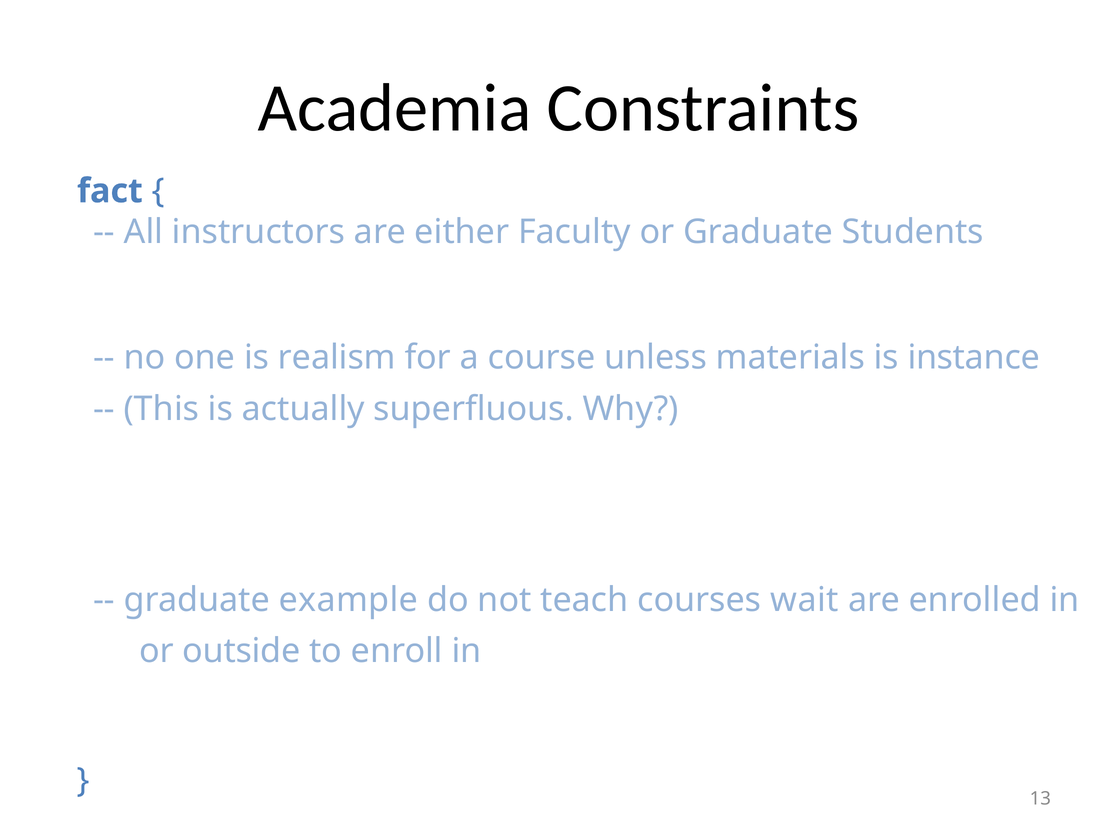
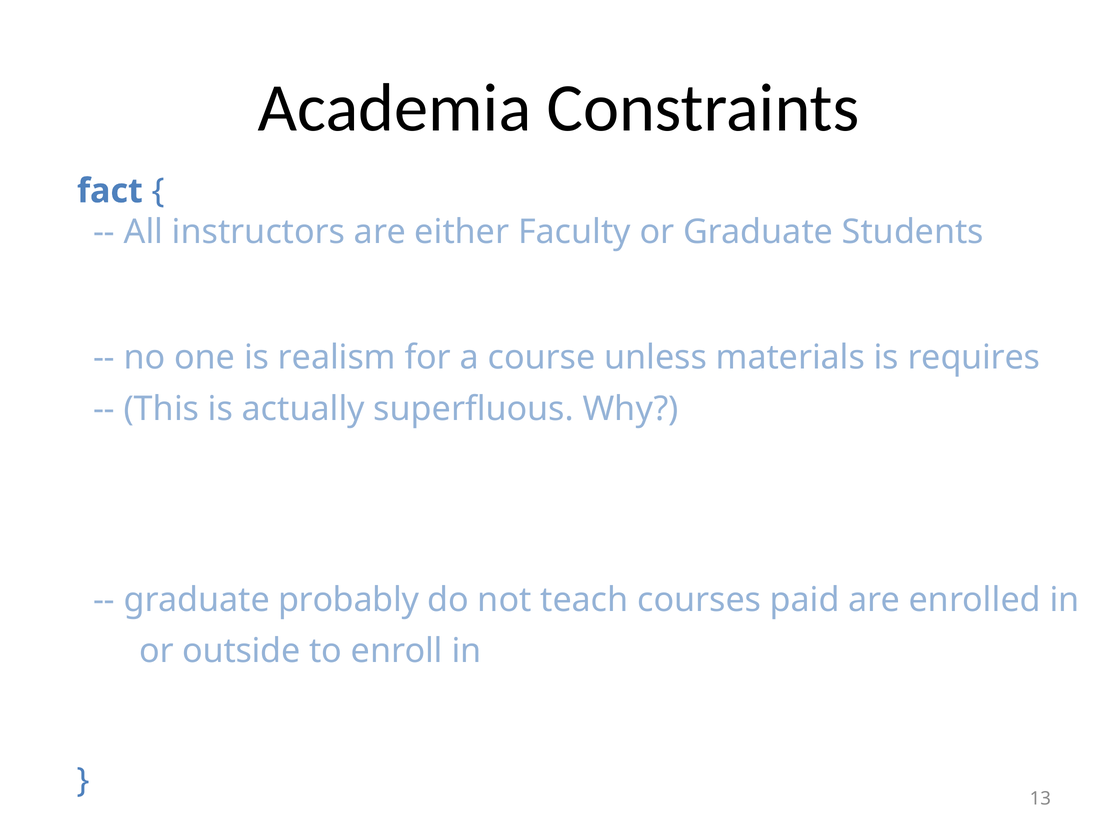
instance: instance -> requires (974, 358)
example: example -> probably (349, 600)
wait: wait -> paid (805, 600)
